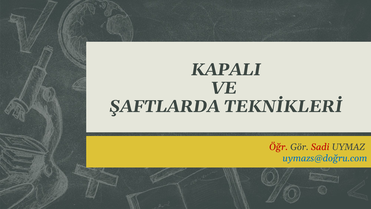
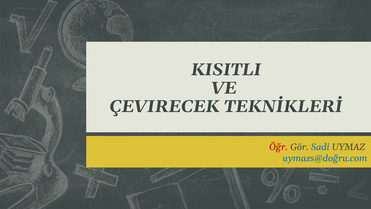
KAPALI: KAPALI -> KISITLI (226, 70)
ŞAFTLARDA: ŞAFTLARDA -> ÇEVIRECEK (164, 106)
Sadi colour: red -> blue (320, 147)
